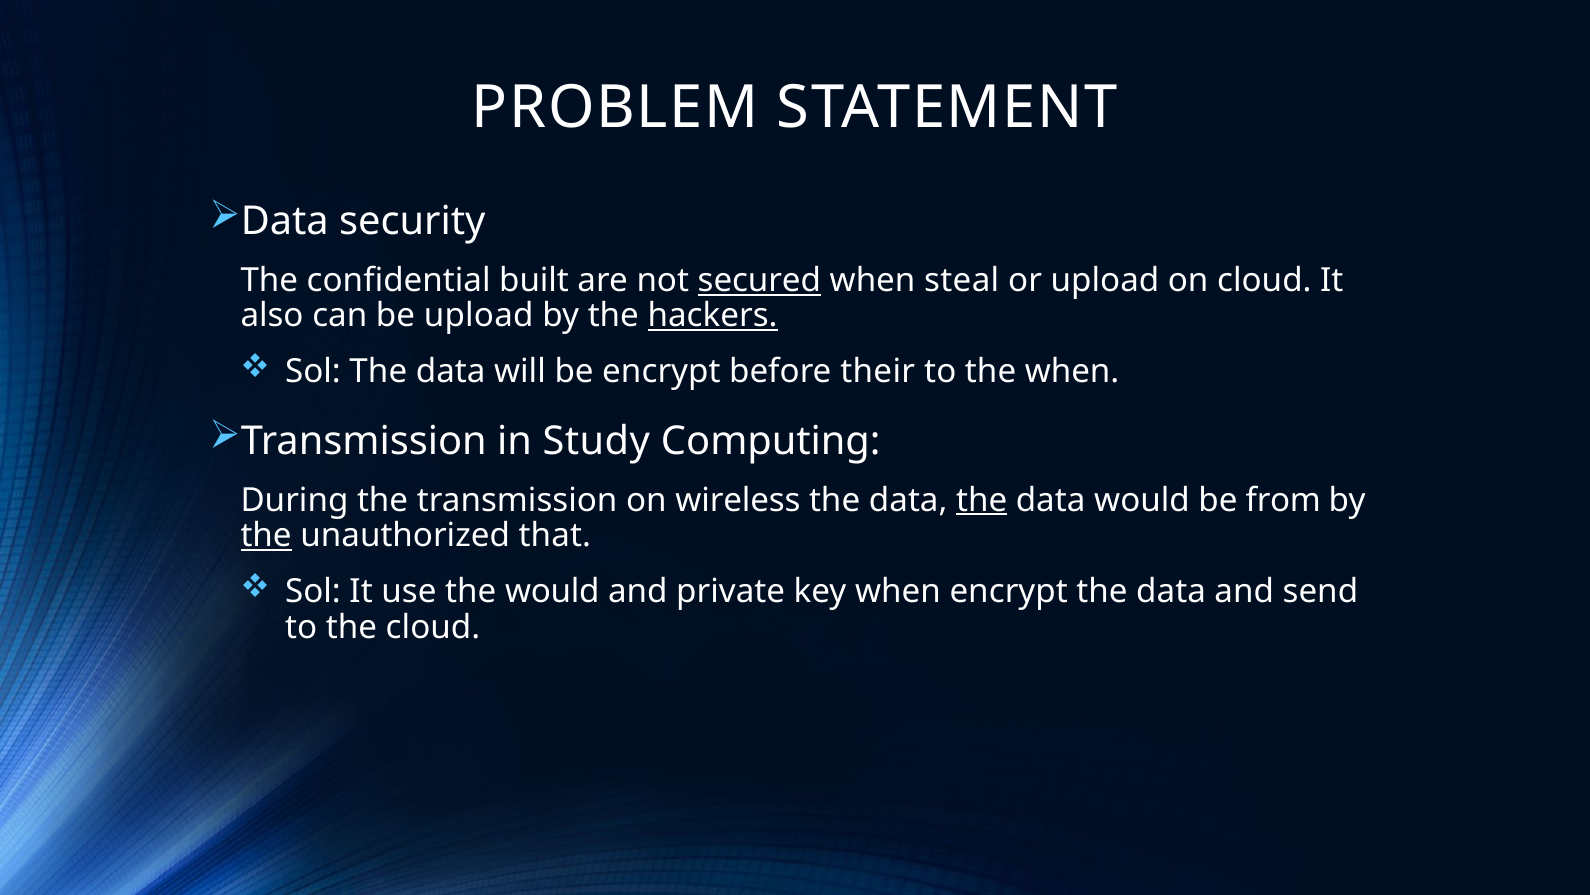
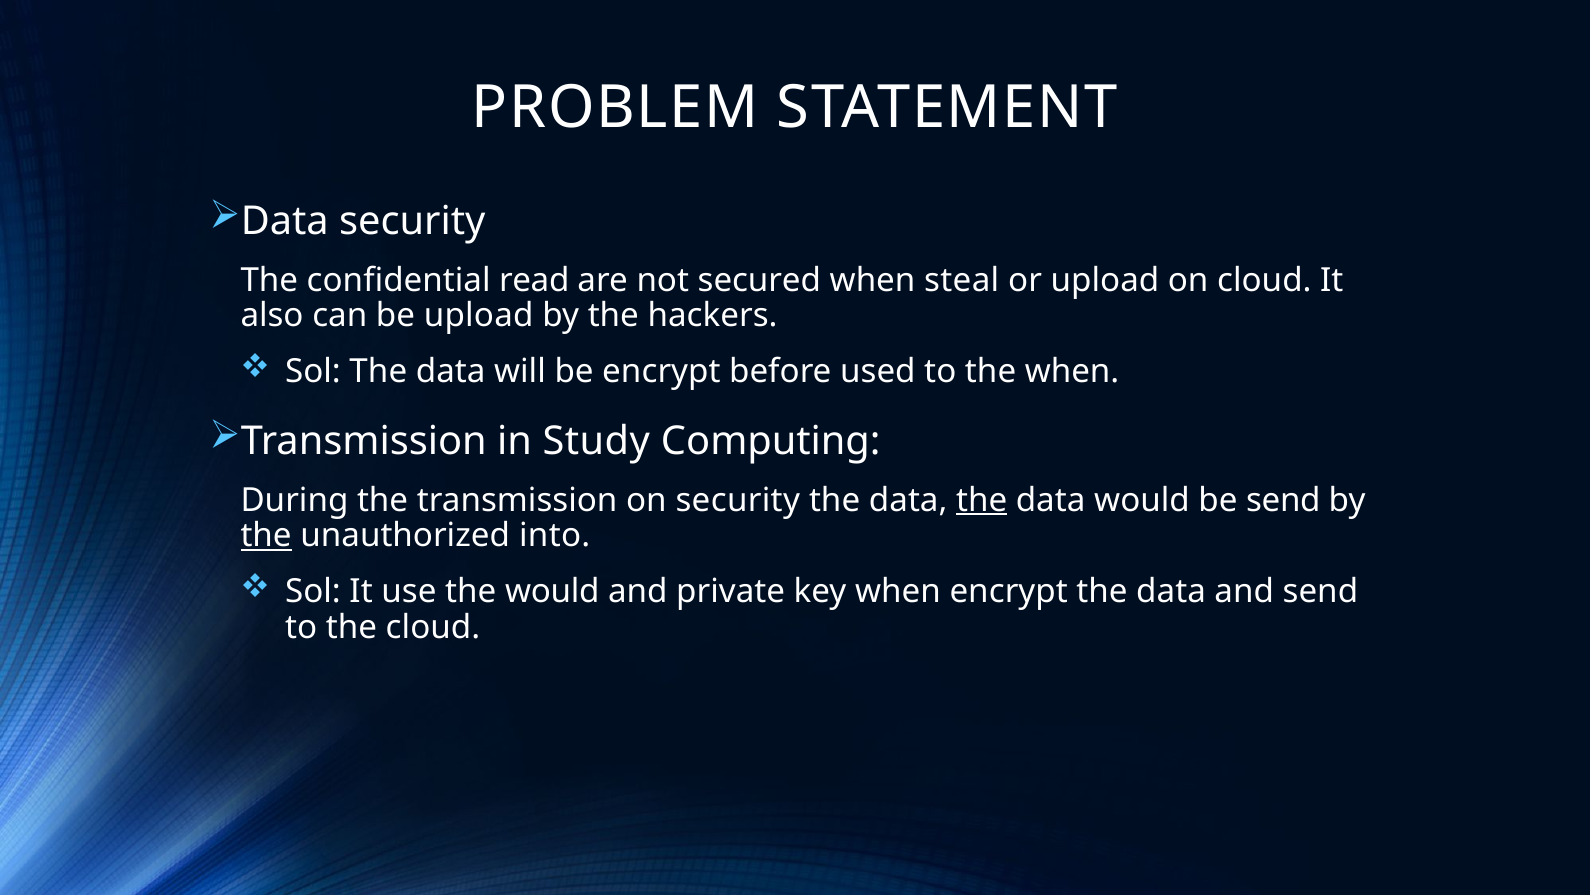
built: built -> read (534, 280)
secured underline: present -> none (759, 280)
hackers underline: present -> none (713, 316)
their: their -> used (878, 372)
on wireless: wireless -> security (738, 500)
be from: from -> send (1283, 500)
that: that -> into (555, 536)
